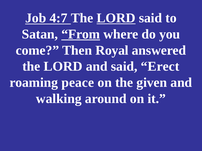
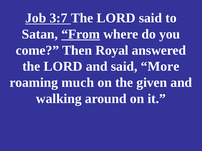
4:7: 4:7 -> 3:7 (59, 18)
LORD underline: present -> none (116, 18)
Erect: Erect -> More (160, 67)
peace: peace -> much (78, 83)
